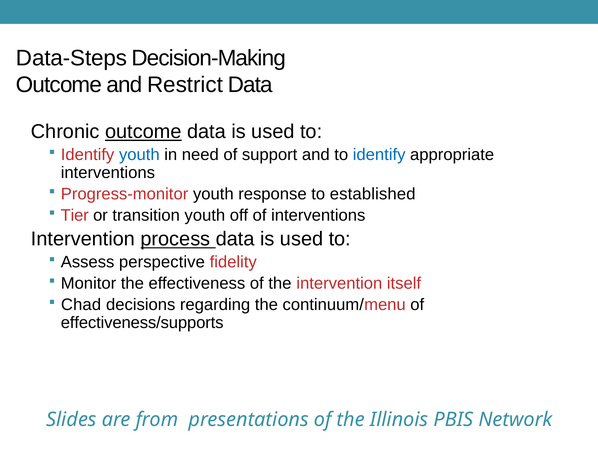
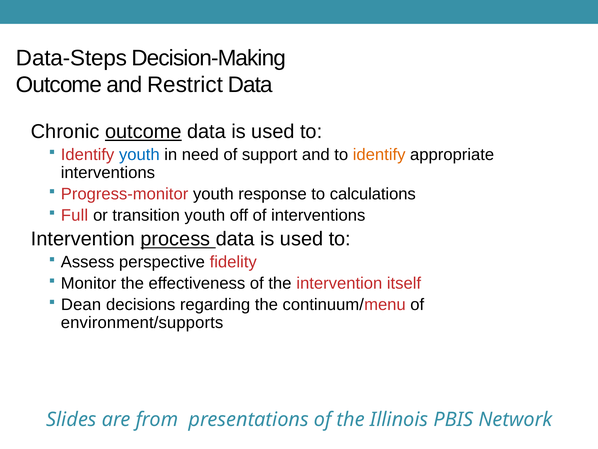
identify colour: blue -> orange (379, 155)
established: established -> calculations (373, 194)
Tier: Tier -> Full (75, 215)
Chad: Chad -> Dean (81, 304)
effectiveness/supports: effectiveness/supports -> environment/supports (142, 322)
